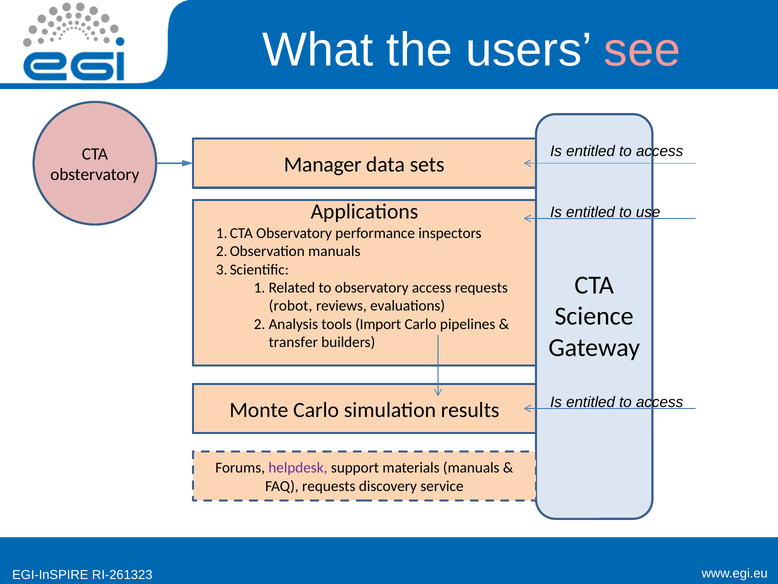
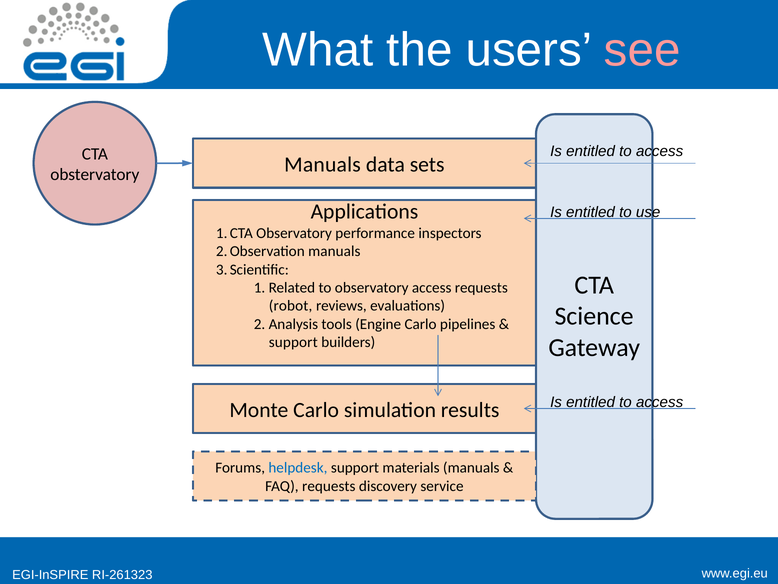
Manager: Manager -> Manuals (322, 165)
Import: Import -> Engine (378, 324)
transfer: transfer -> support (293, 342)
helpdesk colour: purple -> blue (298, 468)
